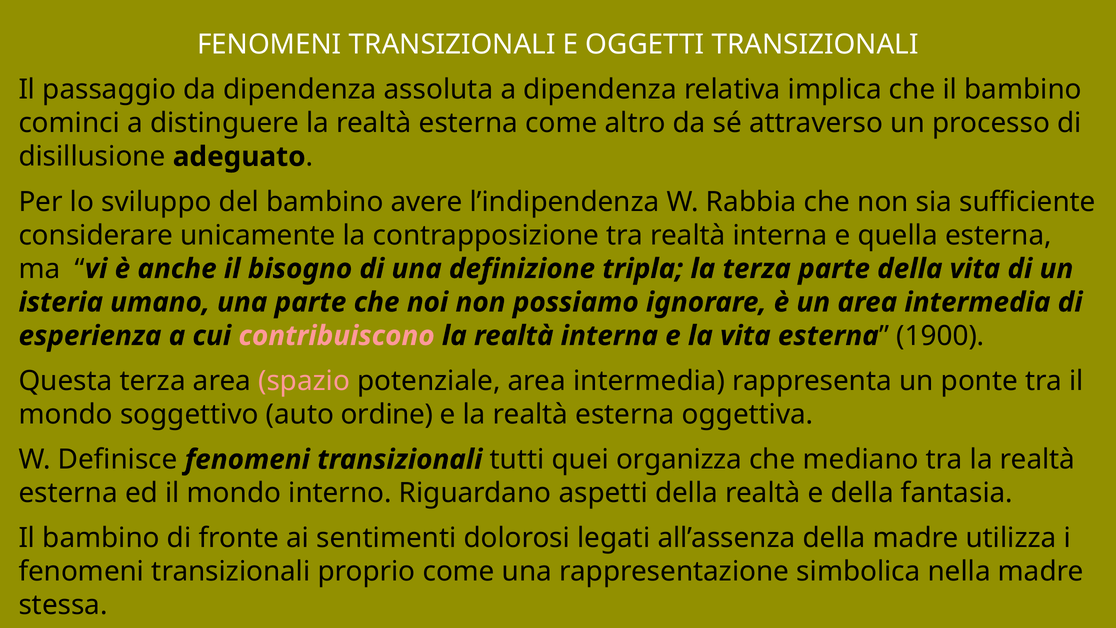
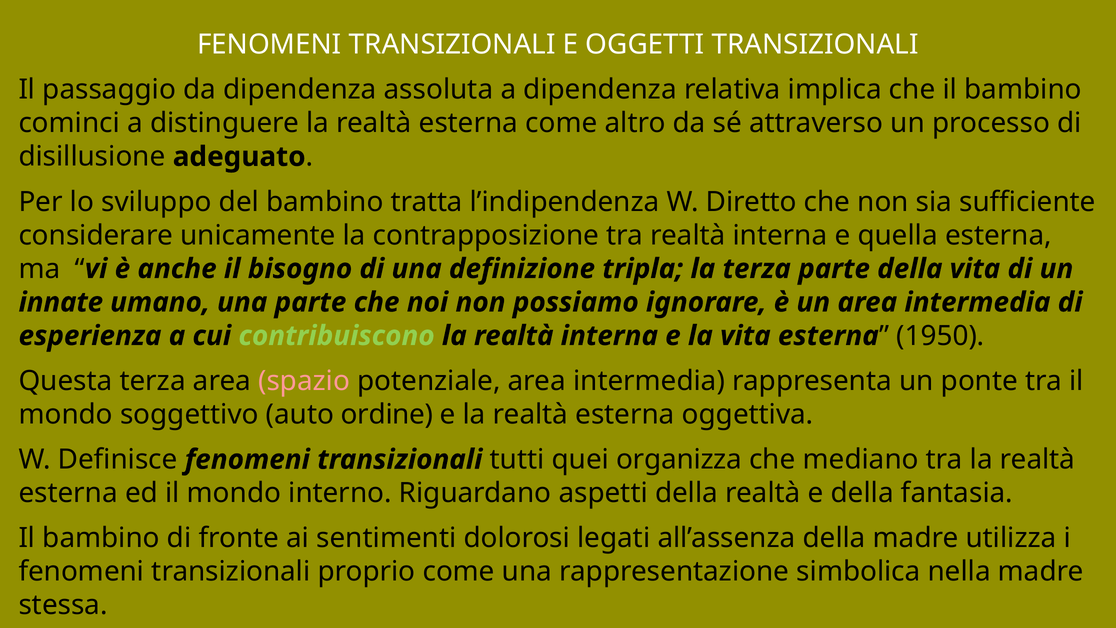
avere: avere -> tratta (427, 202)
Rabbia: Rabbia -> Diretto (751, 202)
isteria: isteria -> innate (61, 302)
contribuiscono colour: pink -> light green (337, 336)
1900: 1900 -> 1950 (940, 336)
